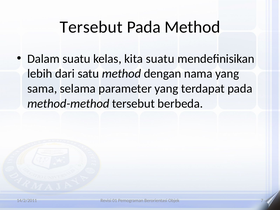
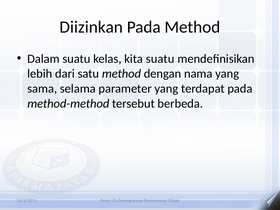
Tersebut: Tersebut -> Diizinkan (91, 27)
